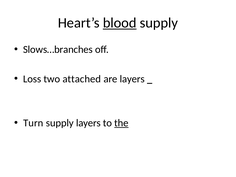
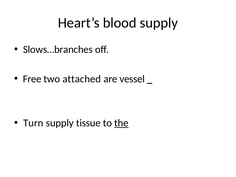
blood underline: present -> none (120, 23)
Loss: Loss -> Free (32, 79)
are layers: layers -> vessel (132, 79)
supply layers: layers -> tissue (88, 123)
